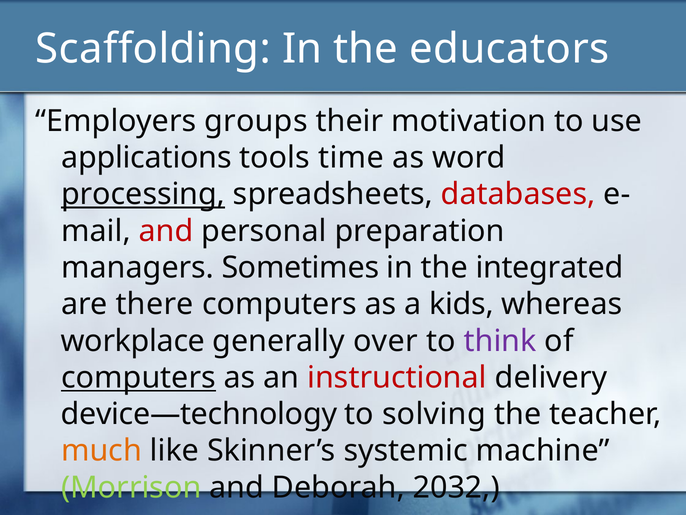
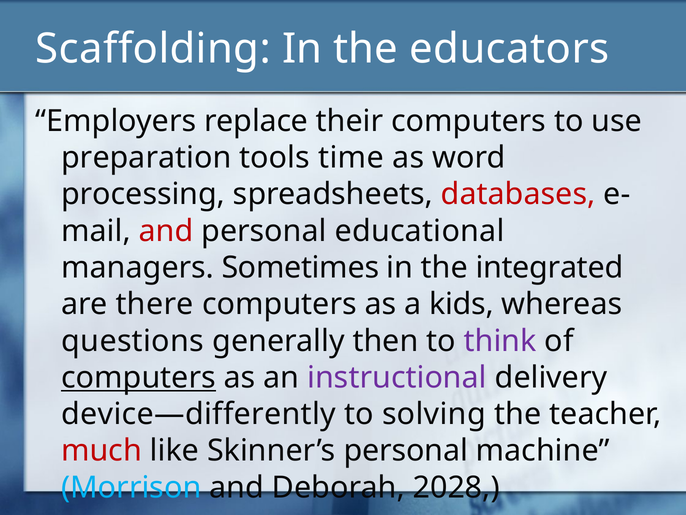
groups: groups -> replace (256, 121)
their motivation: motivation -> computers (469, 121)
applications: applications -> preparation (146, 158)
processing underline: present -> none (143, 194)
preparation: preparation -> educational (420, 231)
workplace: workplace -> questions (133, 341)
over: over -> then (386, 341)
instructional colour: red -> purple (397, 377)
device—technology: device—technology -> device—differently (199, 414)
much colour: orange -> red (102, 450)
Skinner’s systemic: systemic -> personal (406, 450)
Morrison colour: light green -> light blue (131, 487)
2032: 2032 -> 2028 (456, 487)
